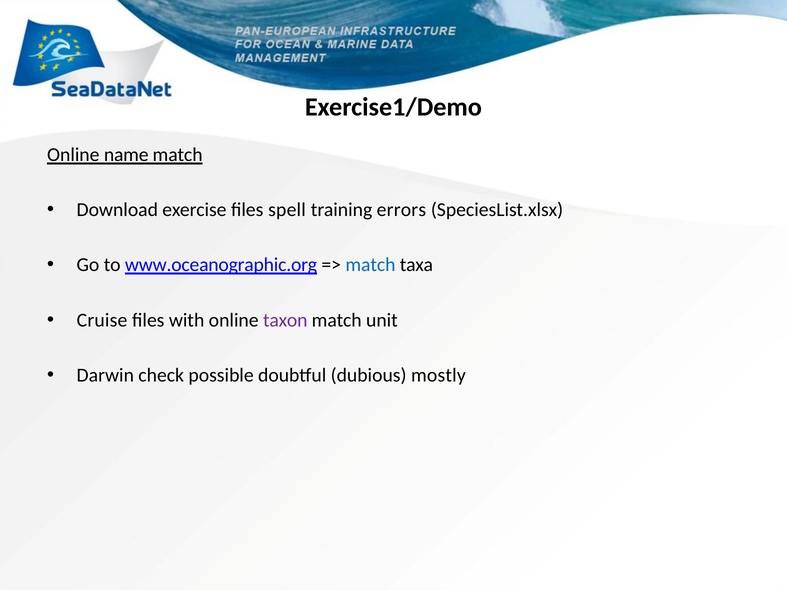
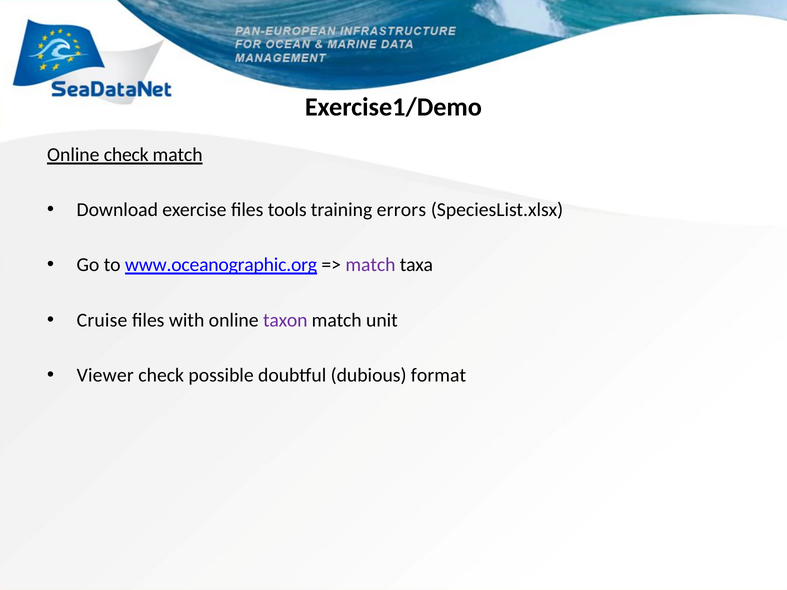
Online name: name -> check (126, 155)
spell: spell -> tools (287, 210)
match colour: blue -> purple (370, 265)
Darwin: Darwin -> Viewer (105, 376)
mostly: mostly -> format (439, 376)
